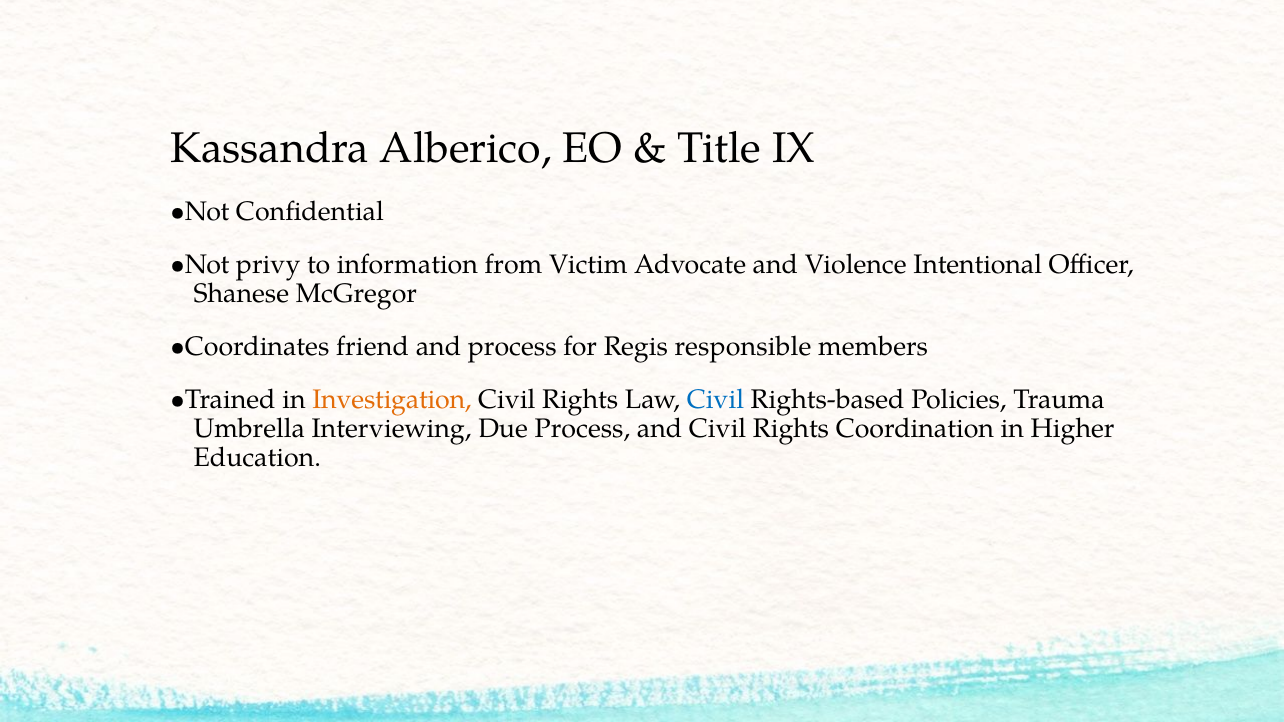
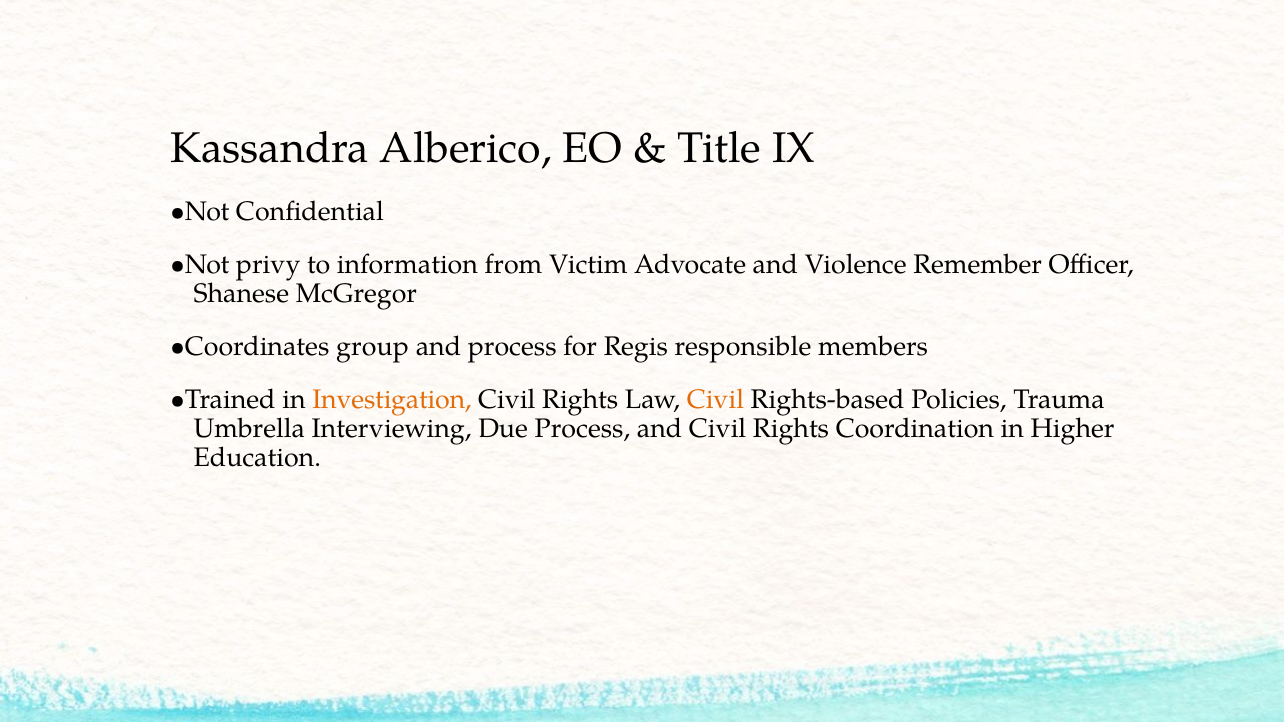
Intentional: Intentional -> Remember (978, 265)
friend: friend -> group (373, 347)
Civil colour: blue -> orange (715, 400)
